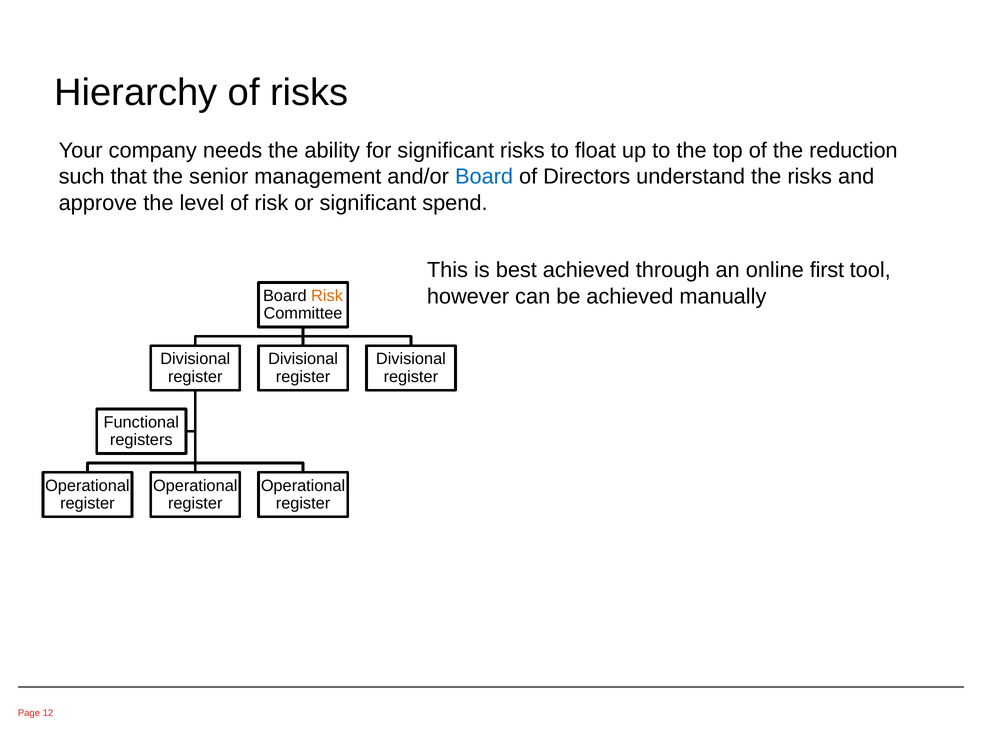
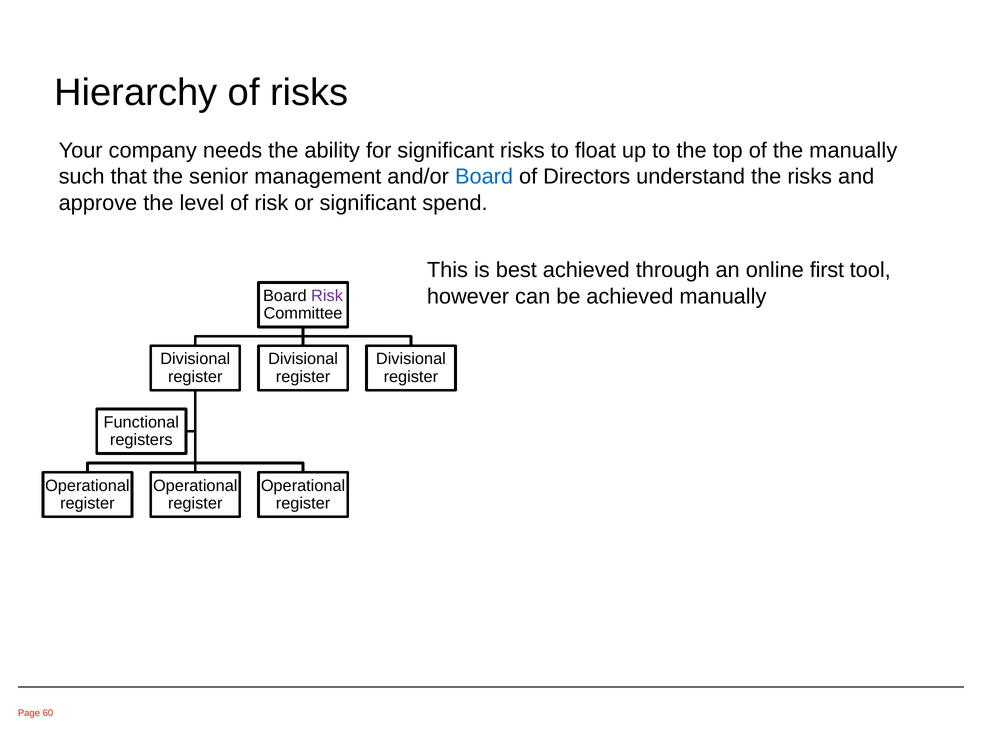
the reduction: reduction -> manually (853, 150)
Risk colour: orange -> purple (327, 296)
12: 12 -> 60 (48, 713)
